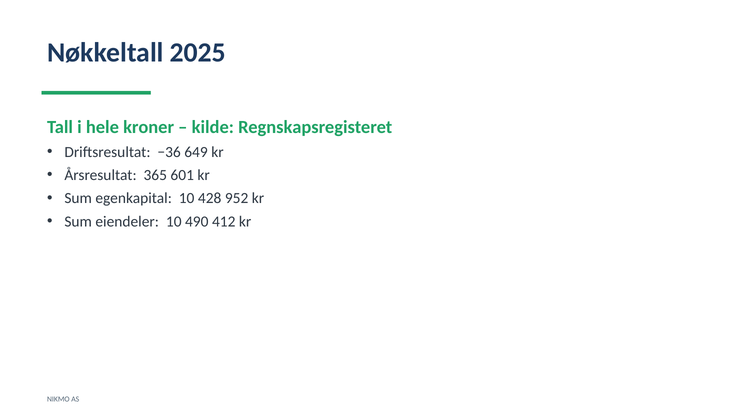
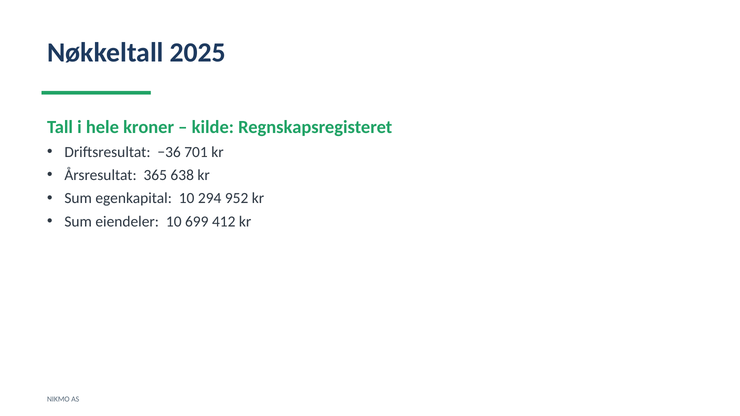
649: 649 -> 701 (196, 152)
601: 601 -> 638 (182, 175)
428: 428 -> 294 (210, 198)
490: 490 -> 699 (197, 222)
